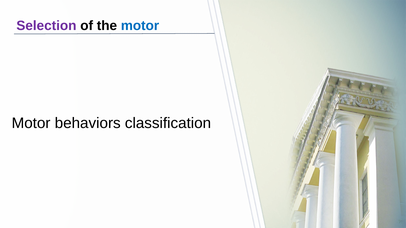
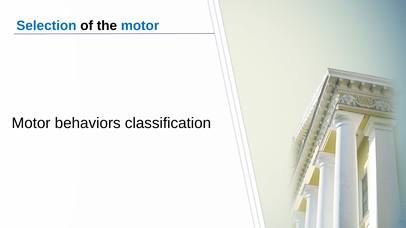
Selection colour: purple -> blue (46, 26)
